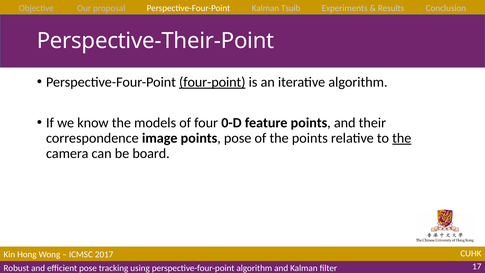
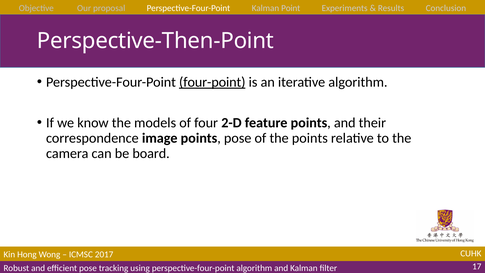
Tsuib: Tsuib -> Point (291, 8)
Perspective-Their-Point: Perspective-Their-Point -> Perspective-Then-Point (155, 41)
0-D: 0-D -> 2-D (231, 123)
the underline: present -> none (402, 138)
